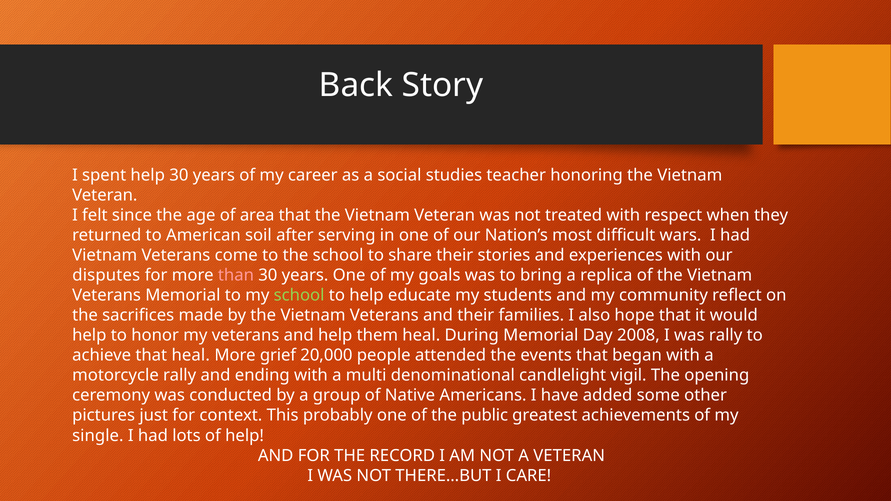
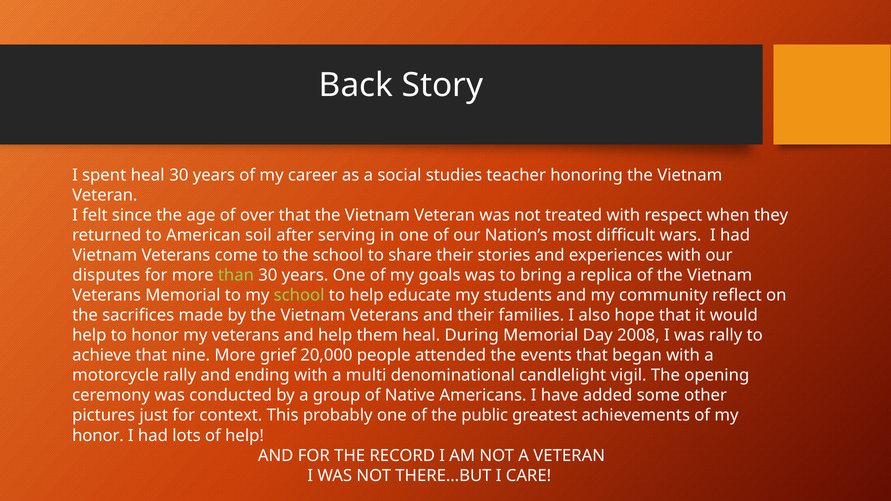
spent help: help -> heal (148, 175)
area: area -> over (257, 215)
than colour: pink -> light green (236, 275)
that heal: heal -> nine (191, 355)
single: single -> honor (98, 436)
